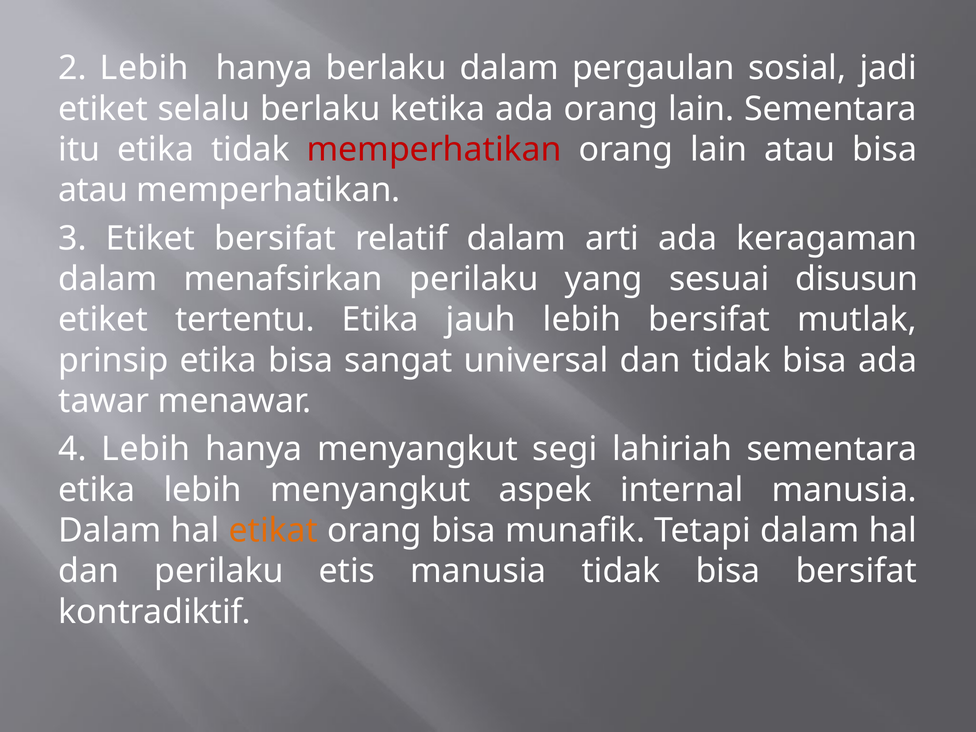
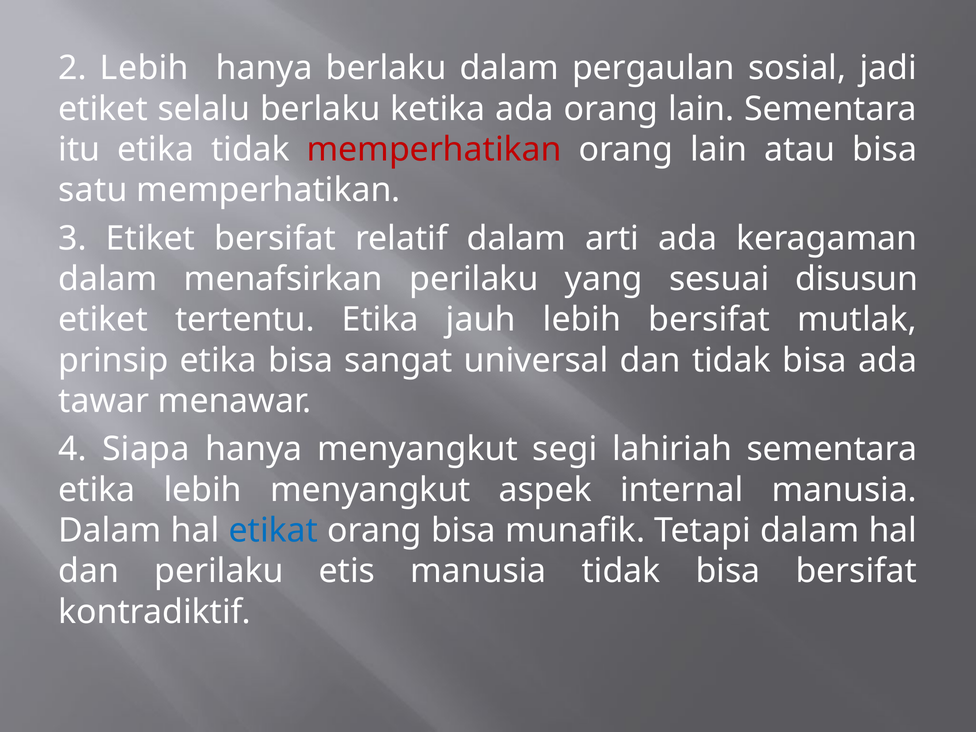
atau: atau -> satu (93, 190)
4 Lebih: Lebih -> Siapa (146, 449)
etikat colour: orange -> blue (273, 531)
